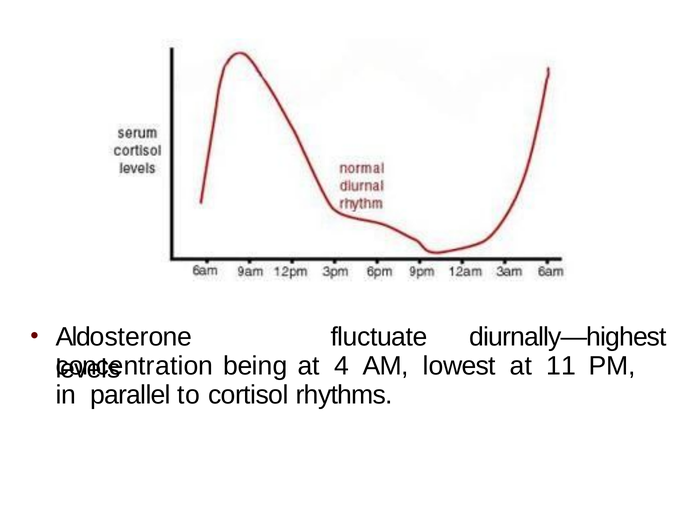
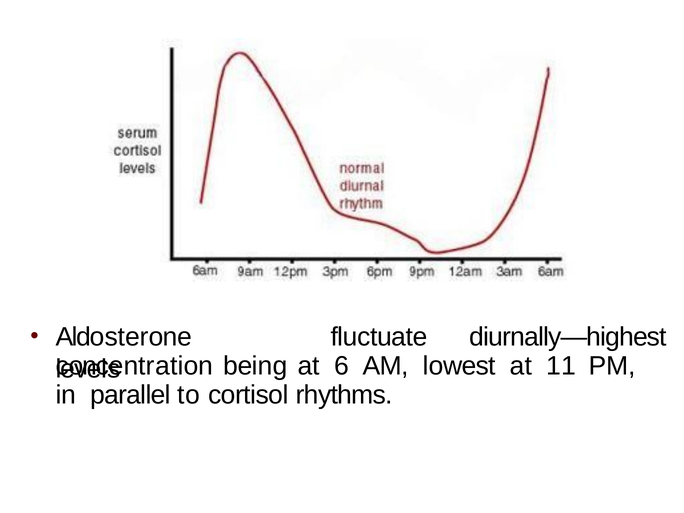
4: 4 -> 6 (342, 366)
